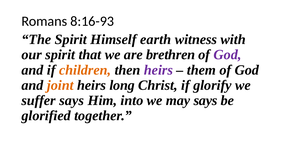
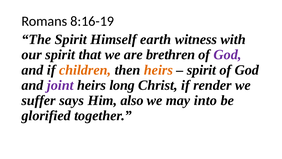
8:16-93: 8:16-93 -> 8:16-19 (92, 21)
heirs colour: purple -> orange (158, 70)
them: them -> spirit (202, 70)
joint colour: orange -> purple (60, 85)
glorify: glorify -> render (212, 85)
into: into -> also (132, 100)
may says: says -> into (205, 100)
